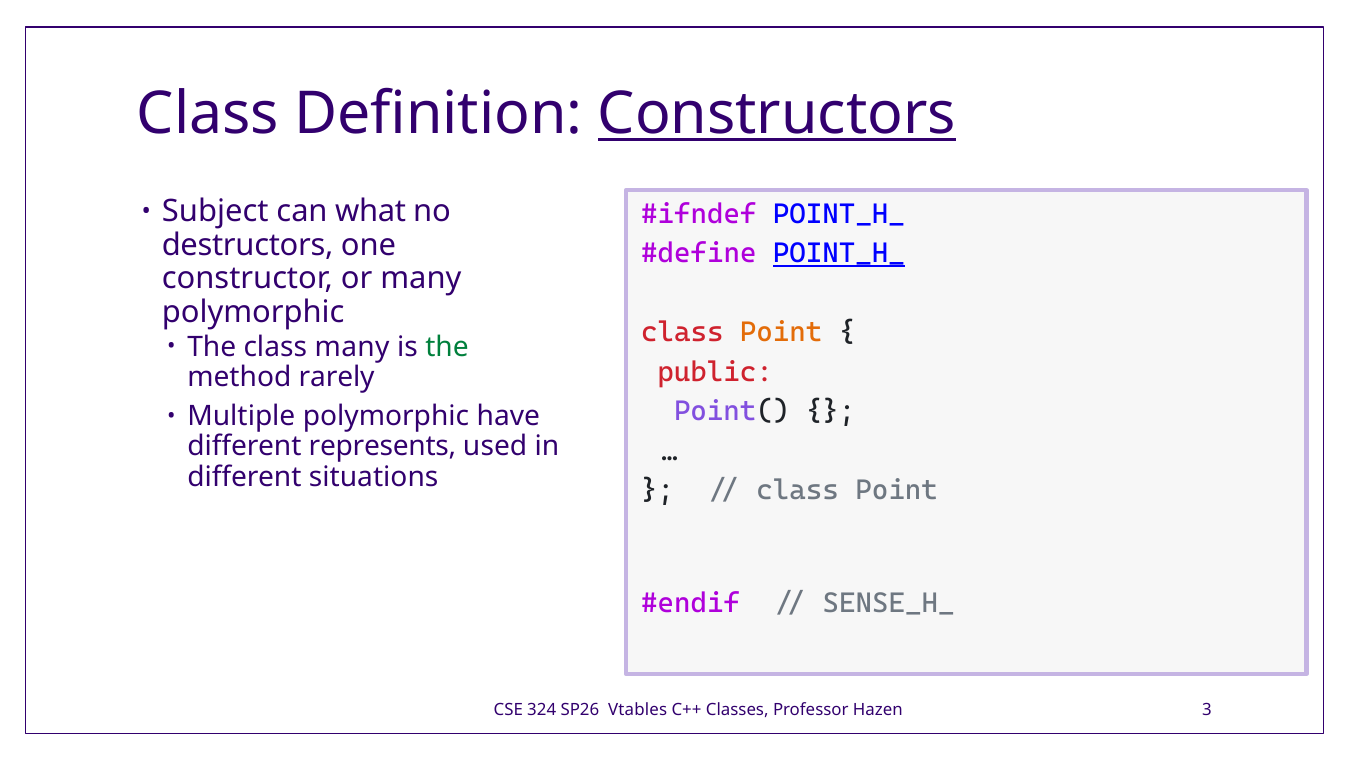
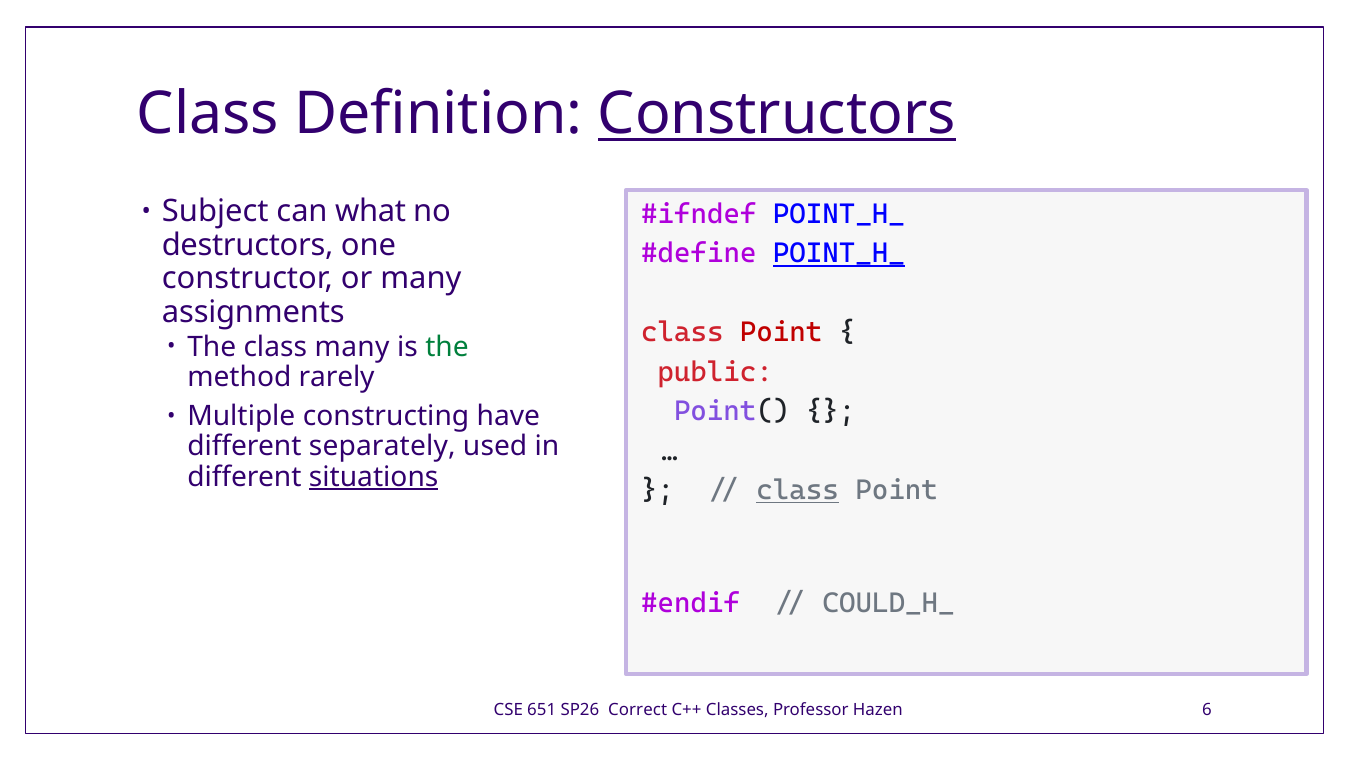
polymorphic: polymorphic -> assignments (253, 312)
Point colour: orange -> red (781, 332)
Multiple polymorphic: polymorphic -> constructing (386, 416)
represents: represents -> separately (382, 446)
situations underline: none -> present (374, 477)
class underline: none -> present (798, 490)
SENSE_H_: SENSE_H_ -> COULD_H_ (889, 603)
324: 324 -> 651 (542, 709)
Vtables: Vtables -> Correct (638, 709)
3: 3 -> 6 (1207, 709)
